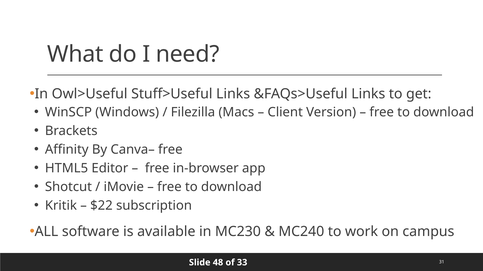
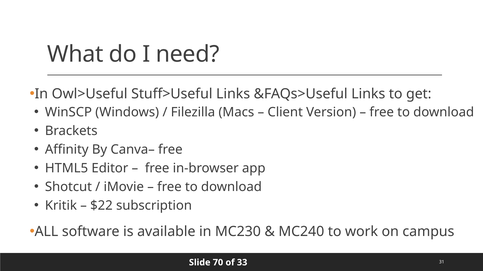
48: 48 -> 70 (218, 263)
